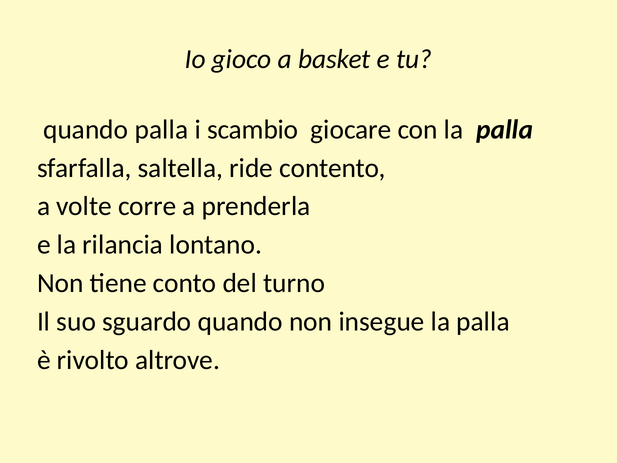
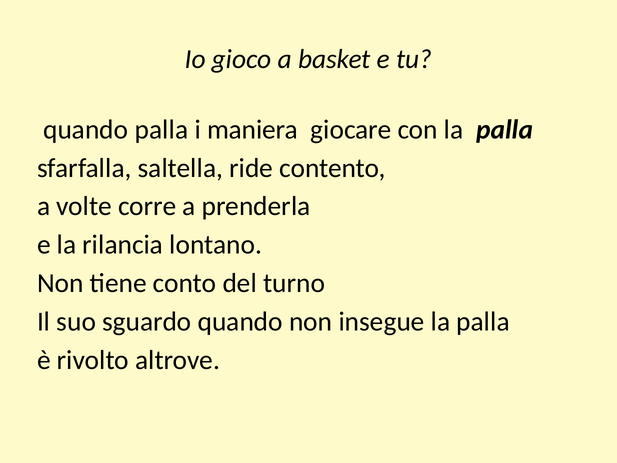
scambio: scambio -> maniera (253, 129)
